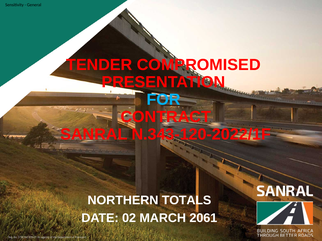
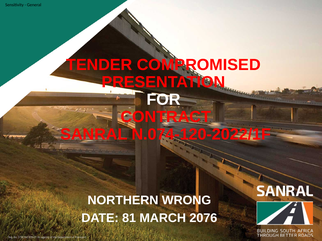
FOR colour: light blue -> white (164, 100)
N.343-120-2022/1F: N.343-120-2022/1F -> N.074-120-2022/1F (201, 134)
TOTALS: TOTALS -> WRONG (186, 201)
02: 02 -> 81 (129, 219)
2061: 2061 -> 2076 (203, 219)
